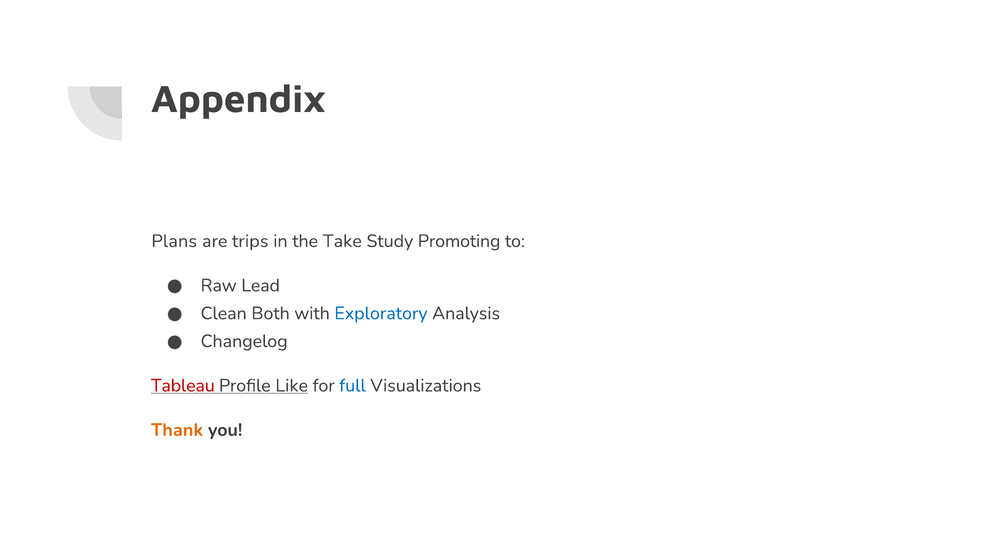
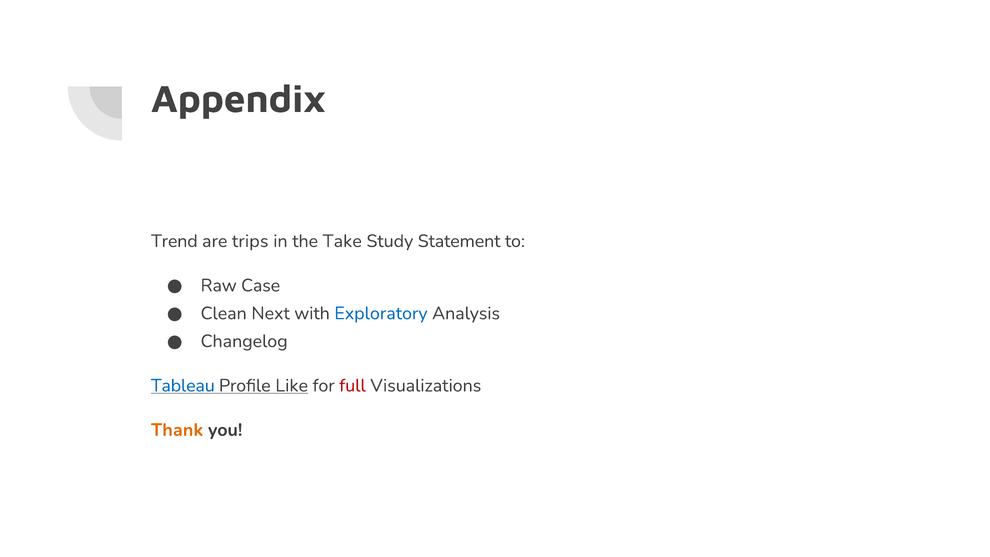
Plans: Plans -> Trend (174, 241)
Promoting: Promoting -> Statement (459, 241)
Lead: Lead -> Case (261, 285)
Both: Both -> Next (271, 313)
Tableau colour: red -> blue (183, 385)
full colour: blue -> red (352, 385)
